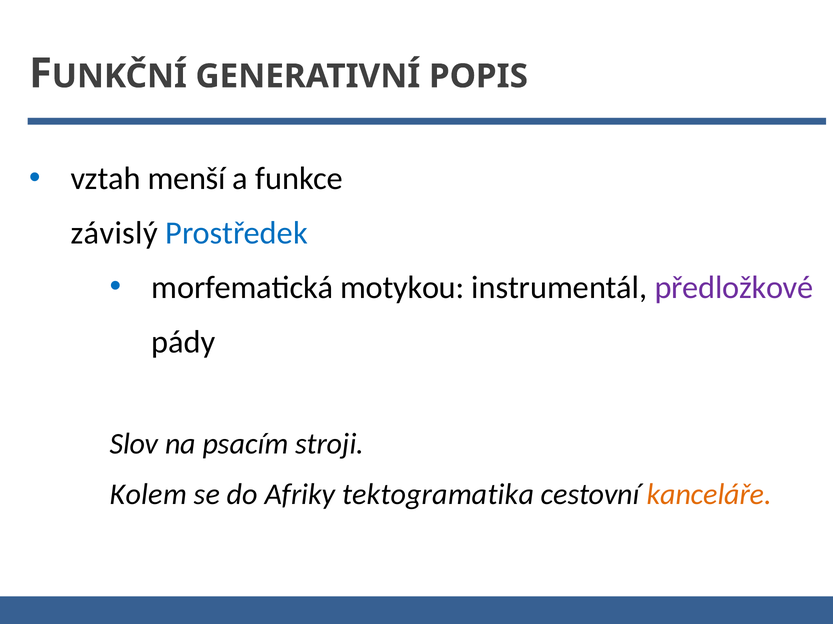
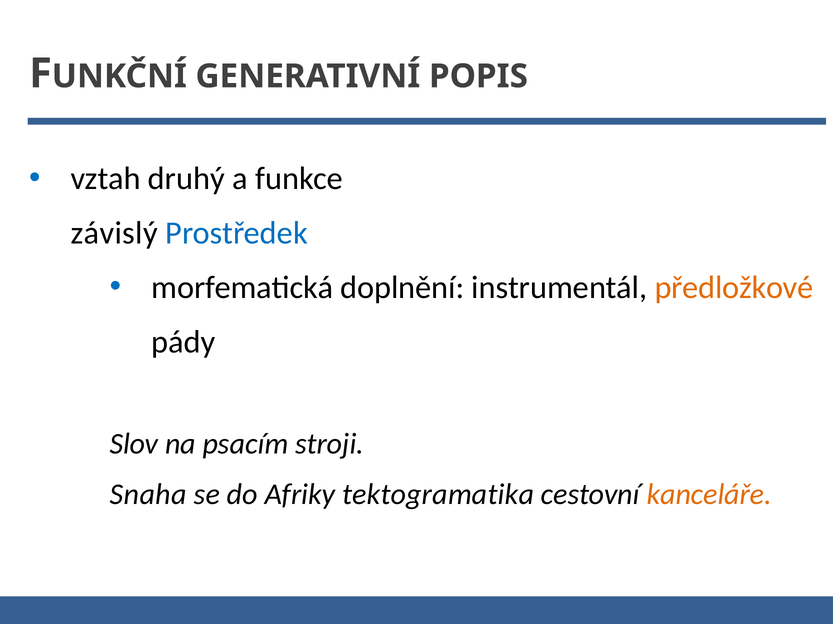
menší: menší -> druhý (186, 179)
motykou: motykou -> doplnění (402, 288)
předložkové colour: purple -> orange (734, 288)
Kolem: Kolem -> Snaha (148, 495)
